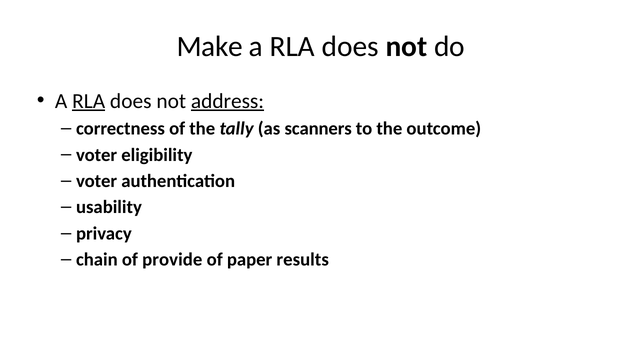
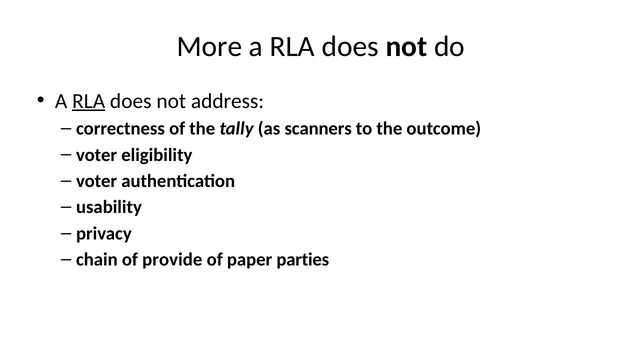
Make: Make -> More (210, 47)
address underline: present -> none (227, 101)
results: results -> parties (303, 260)
